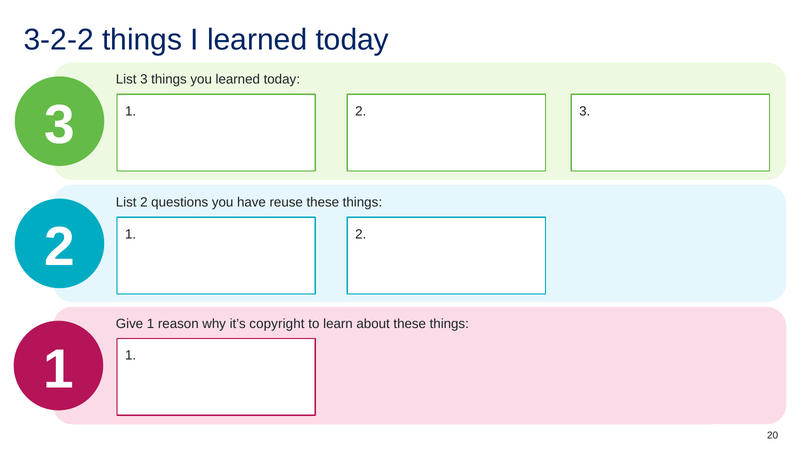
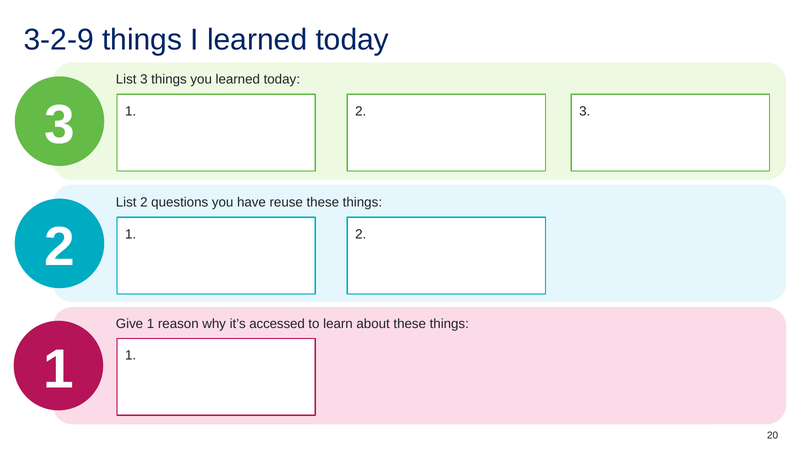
3-2-2: 3-2-2 -> 3-2-9 (59, 40)
copyright: copyright -> accessed (277, 324)
